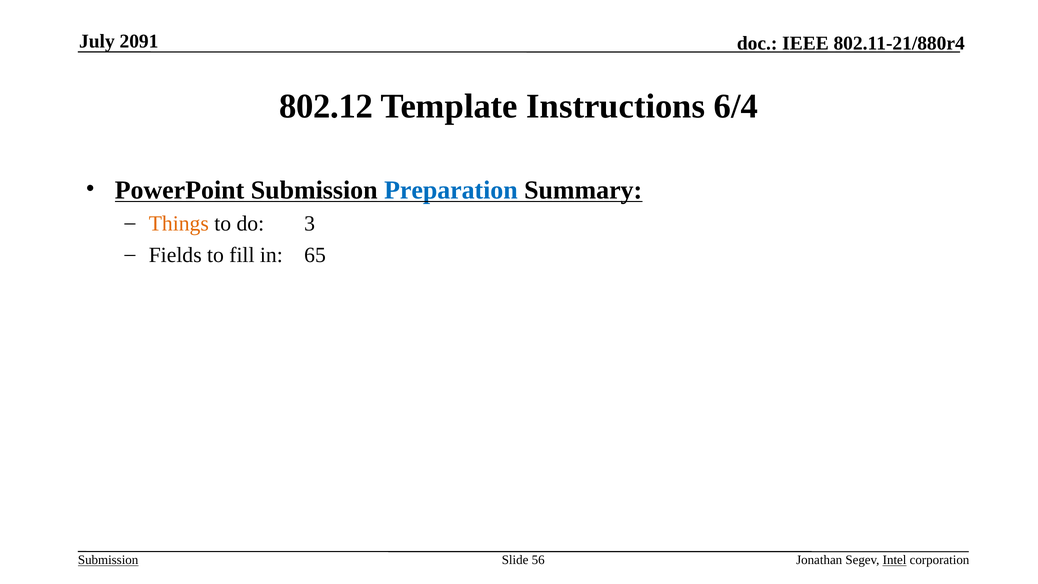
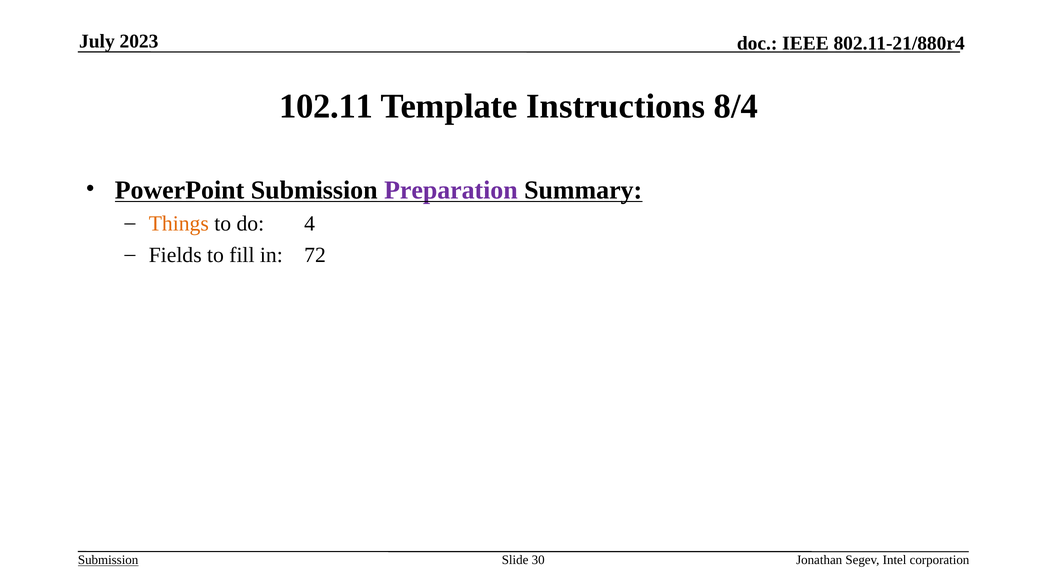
2091: 2091 -> 2023 (139, 41)
802.12: 802.12 -> 102.11 (326, 106)
6/4: 6/4 -> 8/4 (736, 106)
Preparation colour: blue -> purple (451, 190)
3: 3 -> 4 (310, 224)
65: 65 -> 72 (315, 255)
56: 56 -> 30 (538, 560)
Intel underline: present -> none (895, 560)
